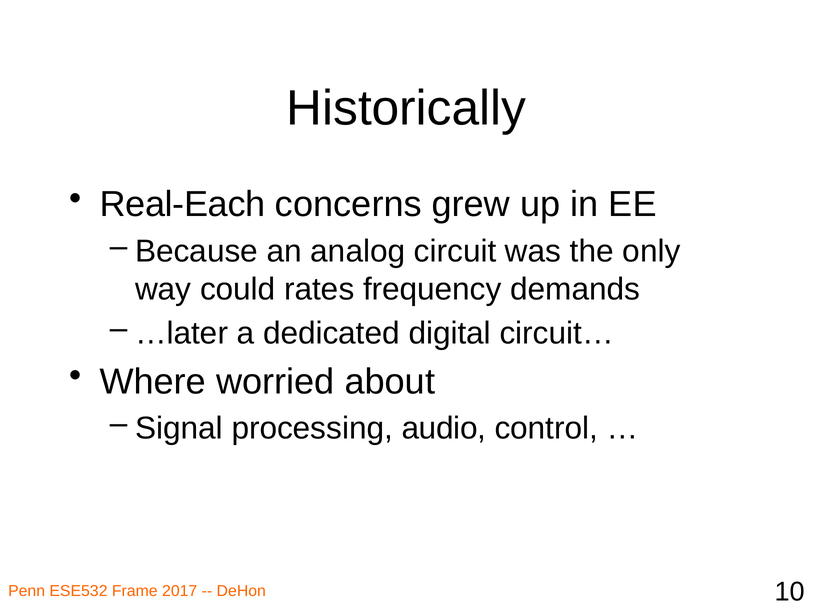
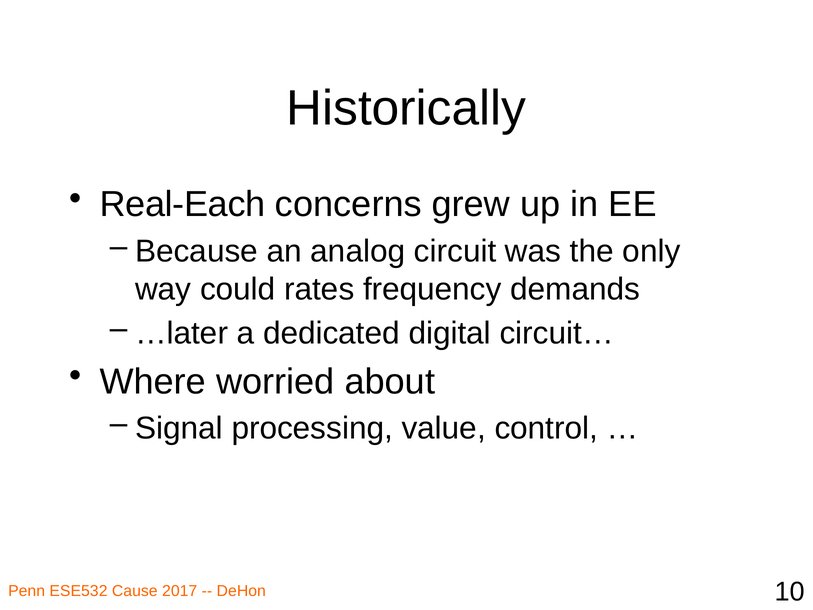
audio: audio -> value (444, 428)
Frame: Frame -> Cause (135, 591)
